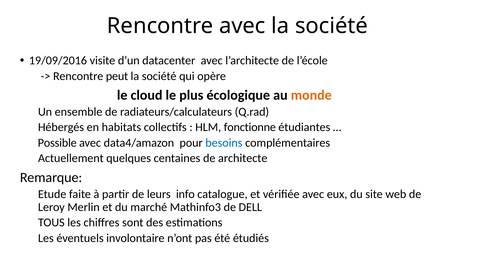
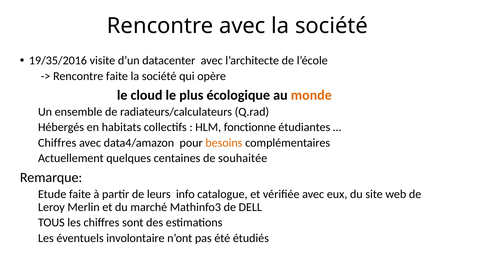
19/09/2016: 19/09/2016 -> 19/35/2016 (58, 61)
Rencontre peut: peut -> faite (117, 76)
Possible: Possible -> Chiffres (57, 143)
besoins colour: blue -> orange (224, 143)
architecte: architecte -> souhaitée (243, 158)
